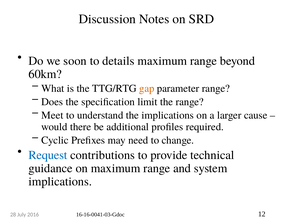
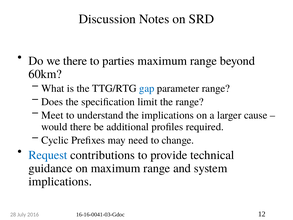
we soon: soon -> there (75, 61)
details: details -> parties (118, 61)
gap colour: orange -> blue (147, 88)
